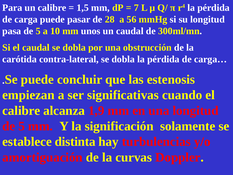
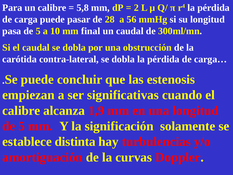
1,5: 1,5 -> 5,8 (83, 8)
7: 7 -> 2 (136, 8)
unos: unos -> final (91, 31)
